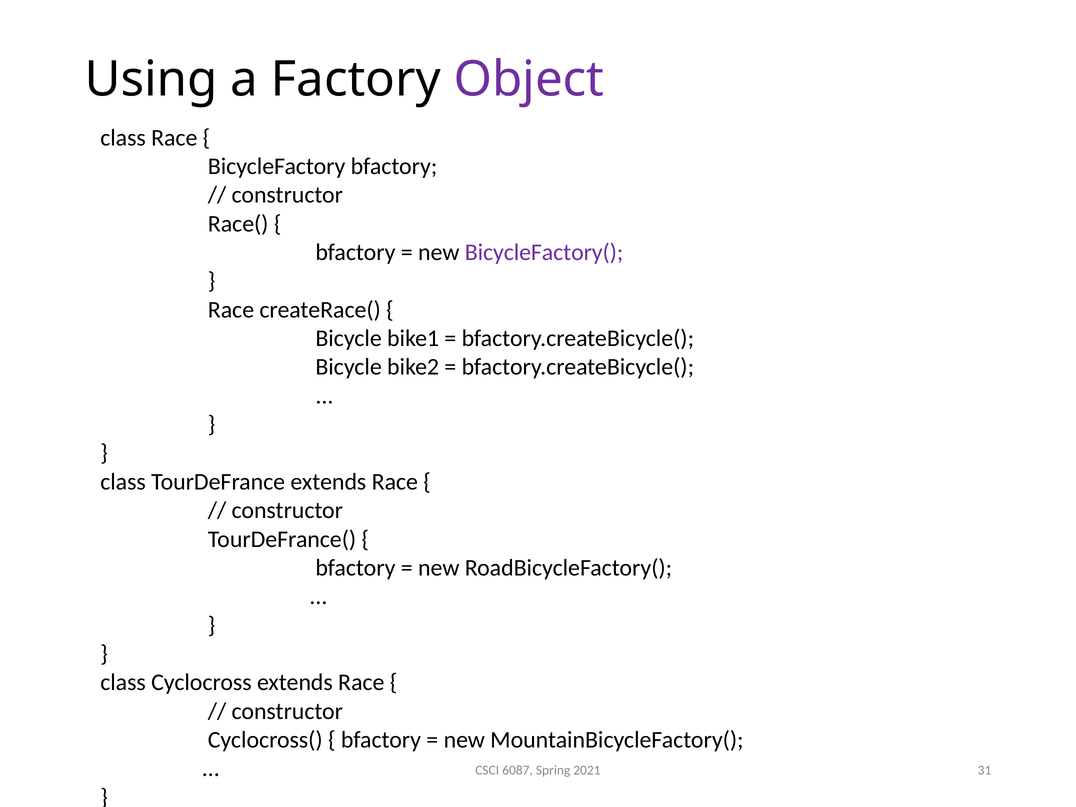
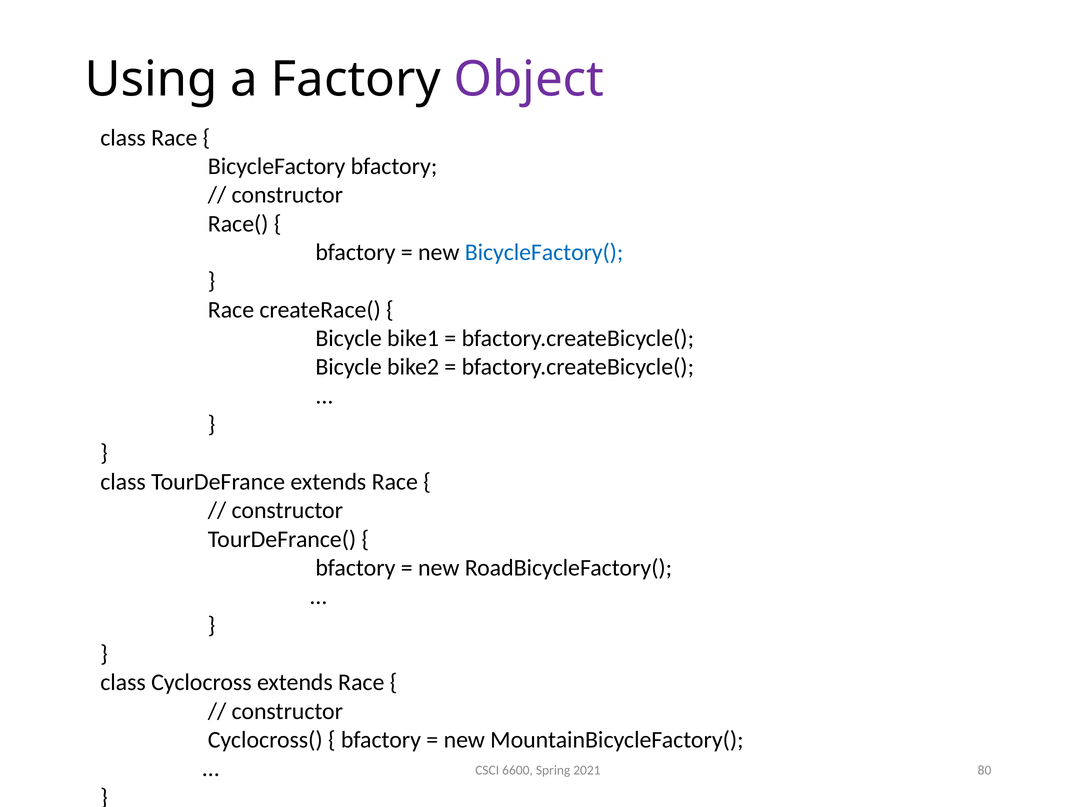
BicycleFactory( colour: purple -> blue (544, 252)
6087: 6087 -> 6600 (518, 770)
31: 31 -> 80 (985, 770)
